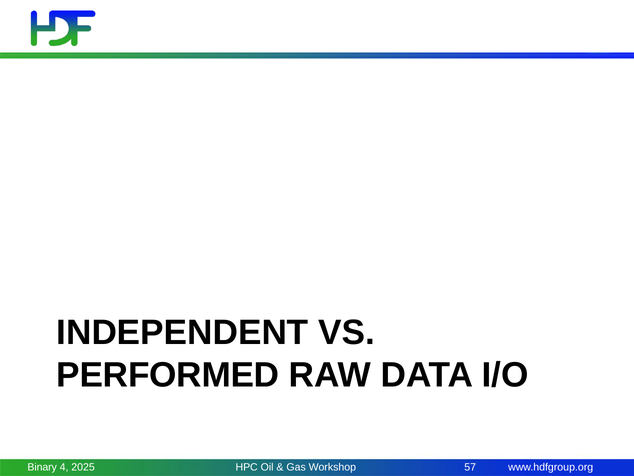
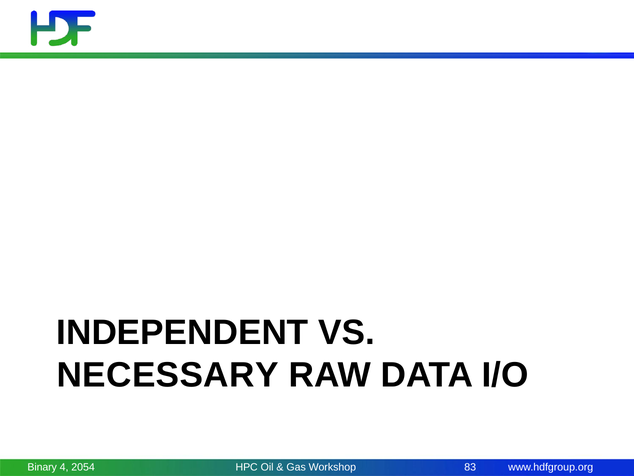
PERFORMED: PERFORMED -> NECESSARY (168, 375)
2025: 2025 -> 2054 (83, 467)
57: 57 -> 83 (470, 467)
